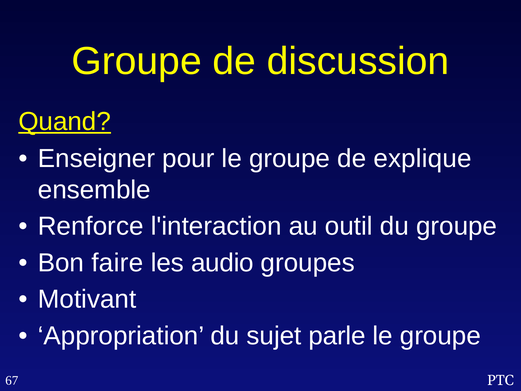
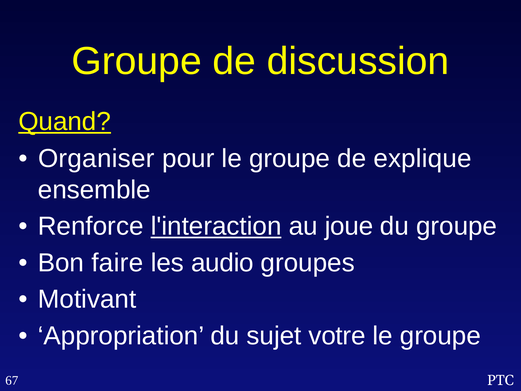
Enseigner: Enseigner -> Organiser (96, 158)
l'interaction underline: none -> present (216, 226)
outil: outil -> joue (349, 226)
parle: parle -> votre (337, 336)
